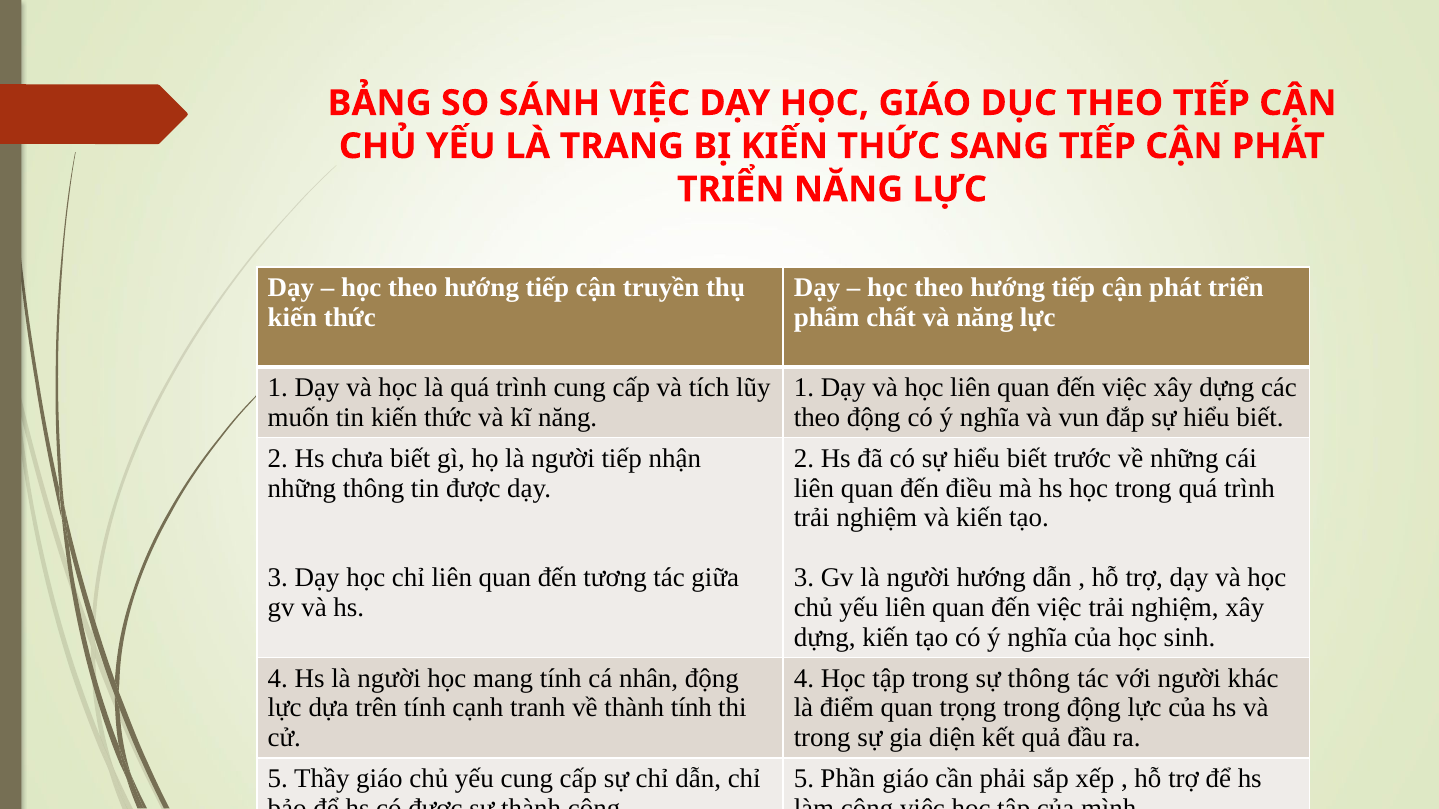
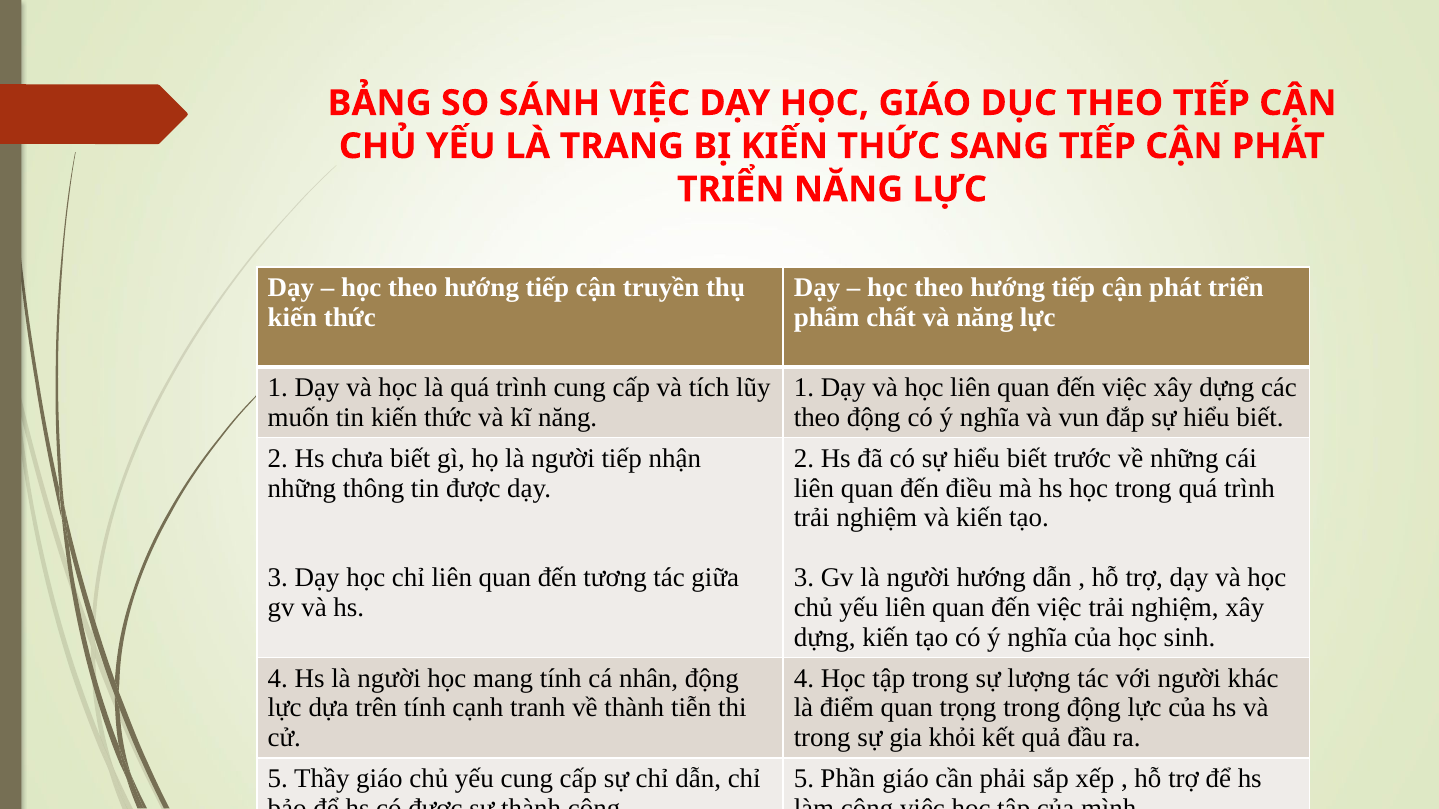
sự thông: thông -> lượng (1039, 679)
thành tính: tính -> tiễn (691, 708)
diện: diện -> khỏi (952, 738)
